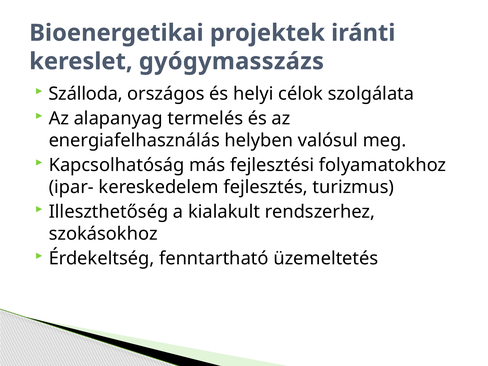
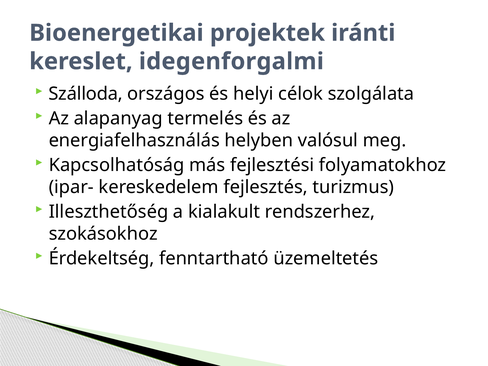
gyógymasszázs: gyógymasszázs -> idegenforgalmi (231, 61)
